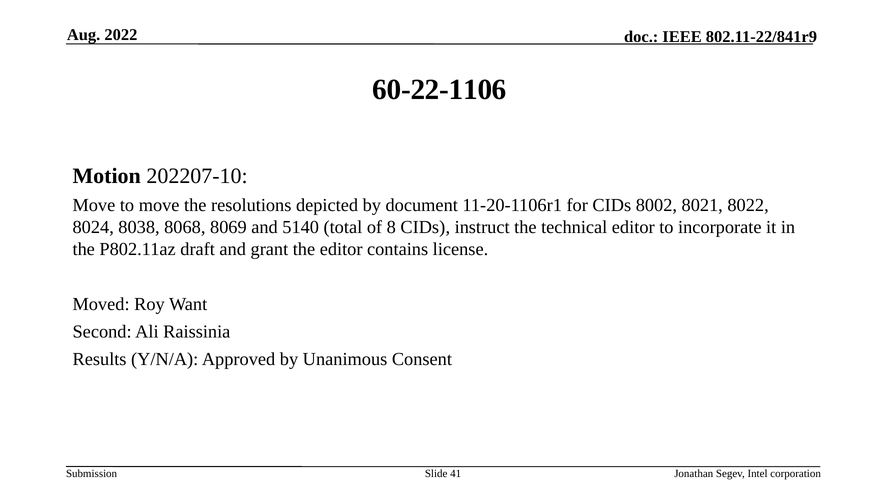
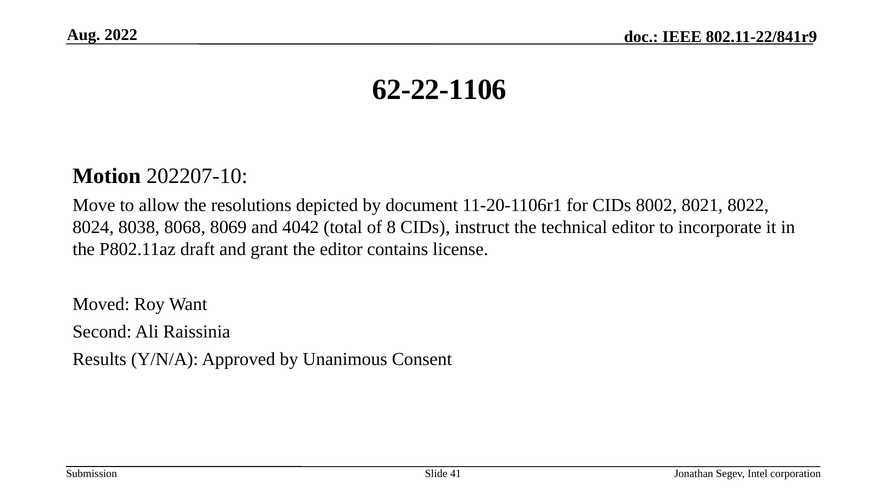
60-22-1106: 60-22-1106 -> 62-22-1106 (439, 90)
to move: move -> allow (159, 206)
5140: 5140 -> 4042 (301, 228)
